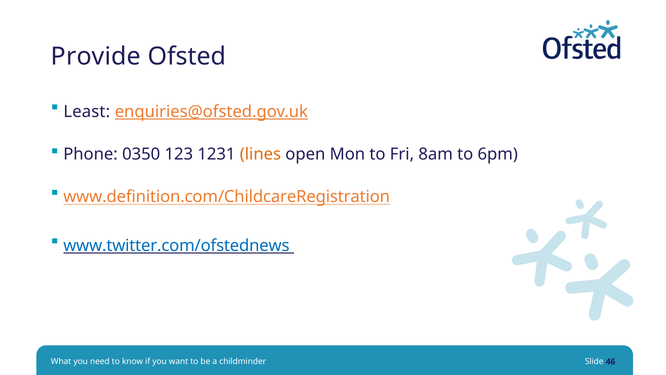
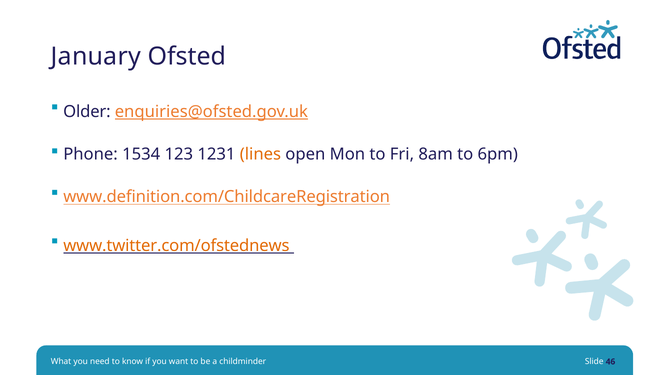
Provide: Provide -> January (96, 56)
Least: Least -> Older (87, 111)
0350: 0350 -> 1534 (141, 154)
www.twitter.com/ofstednews colour: blue -> orange (176, 245)
